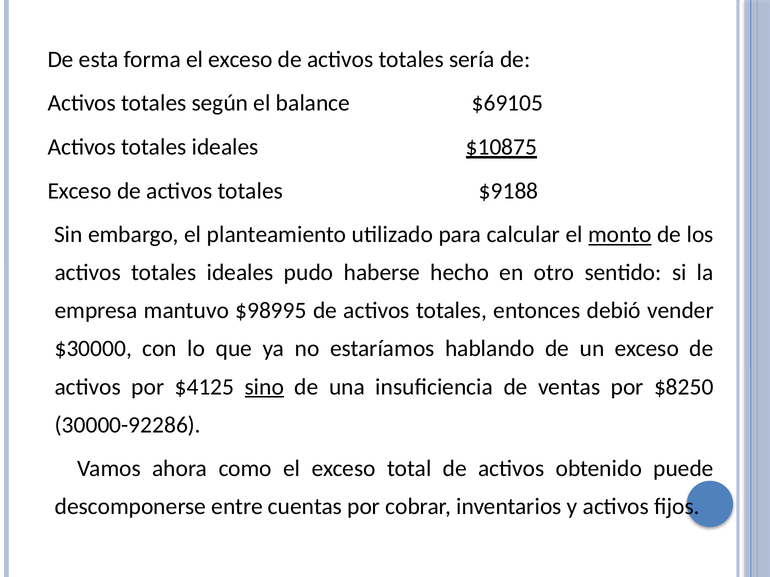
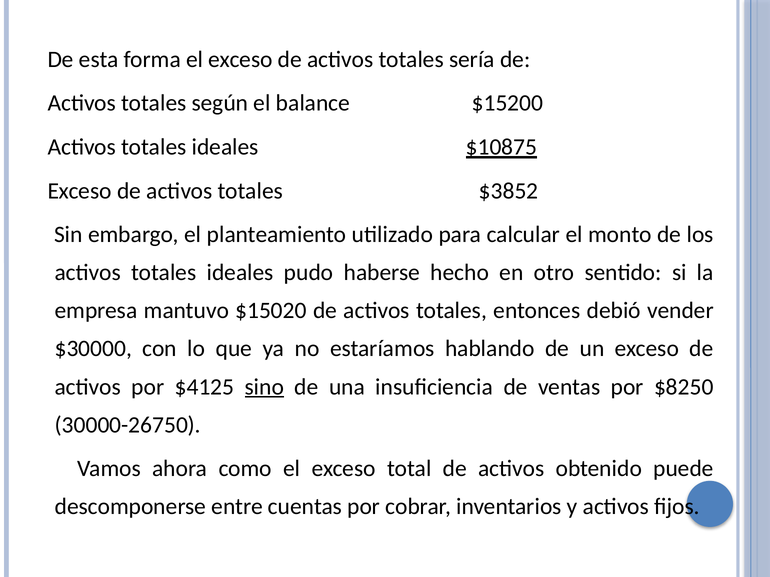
$69105: $69105 -> $15200 (507, 103)
$9188: $9188 -> $3852 (509, 191)
monto underline: present -> none (620, 235)
$98995: $98995 -> $15020 (271, 311)
30000-92286: 30000-92286 -> 30000-26750 (128, 425)
